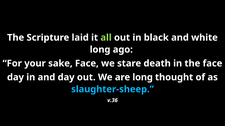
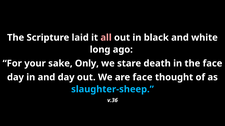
all colour: light green -> pink (106, 38)
sake Face: Face -> Only (87, 64)
are long: long -> face (143, 78)
